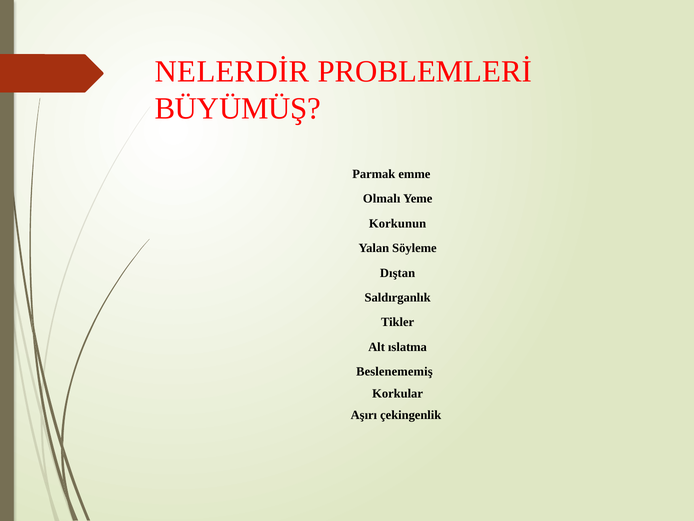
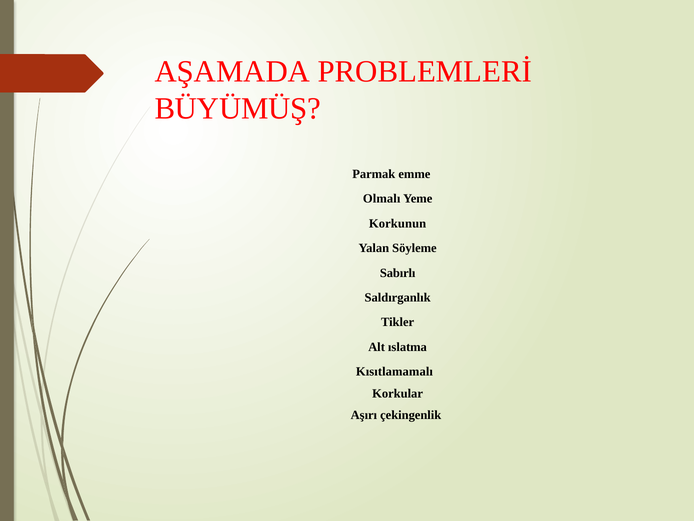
NELERDİR: NELERDİR -> AŞAMADA (232, 72)
Dıştan: Dıştan -> Sabırlı (398, 273)
Beslenememiş: Beslenememiş -> Kısıtlamamalı (394, 371)
